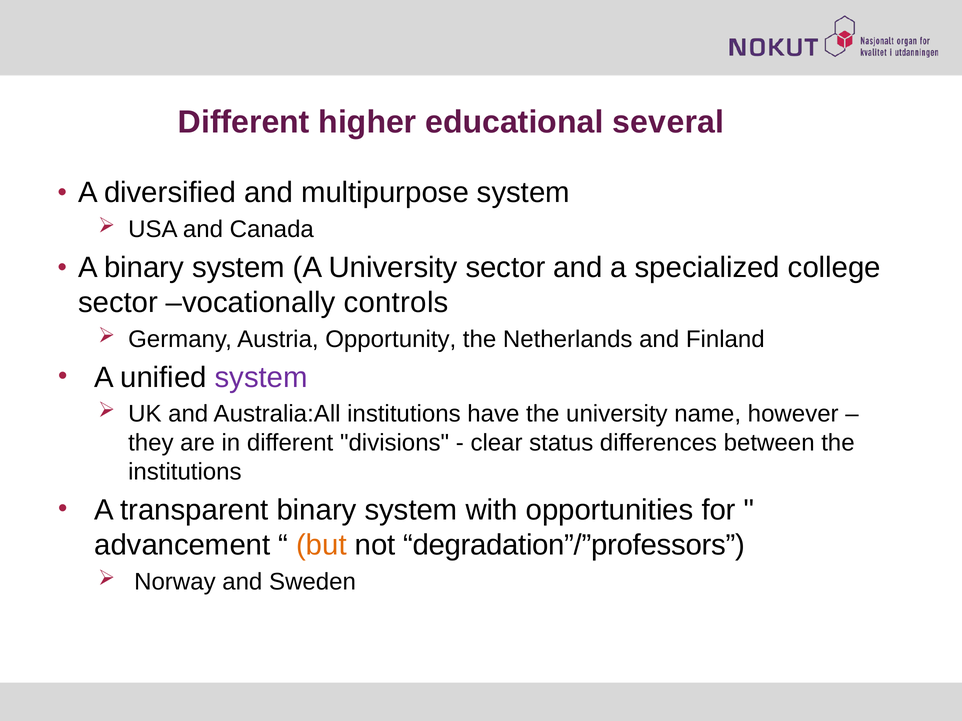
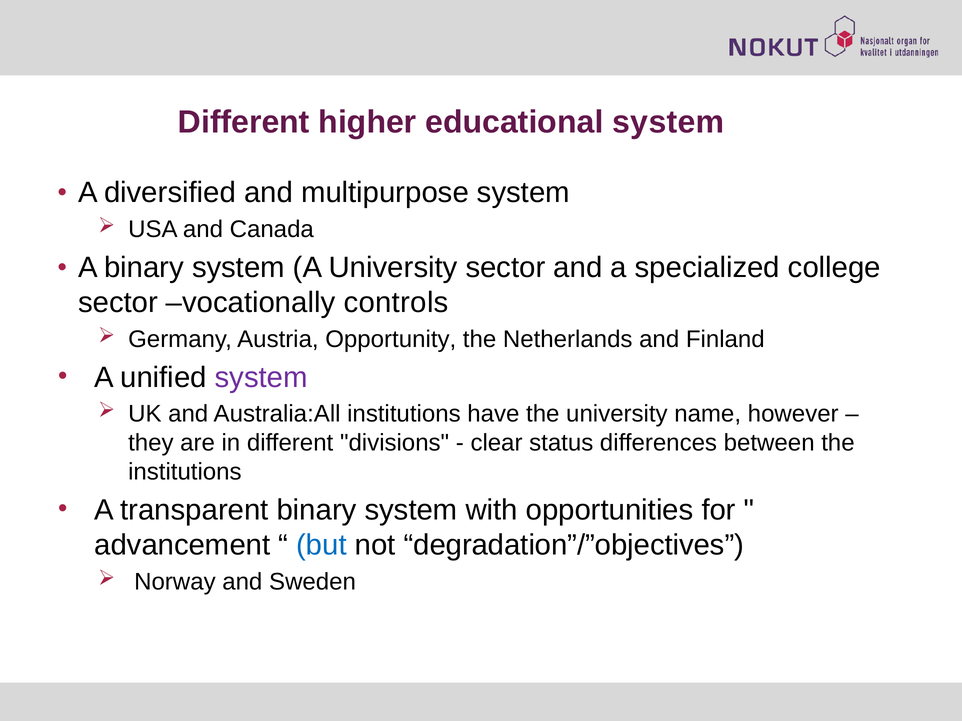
educational several: several -> system (668, 122)
but colour: orange -> blue (321, 545)
degradation”/”professors: degradation”/”professors -> degradation”/”objectives (574, 545)
